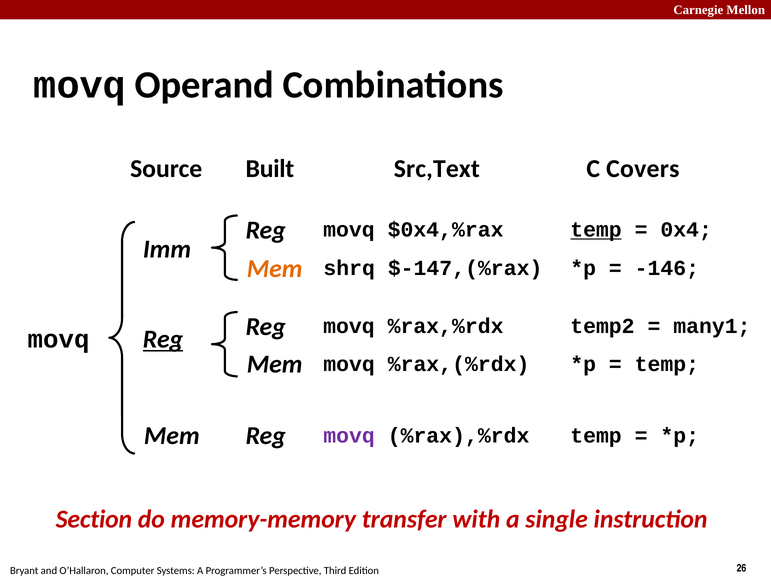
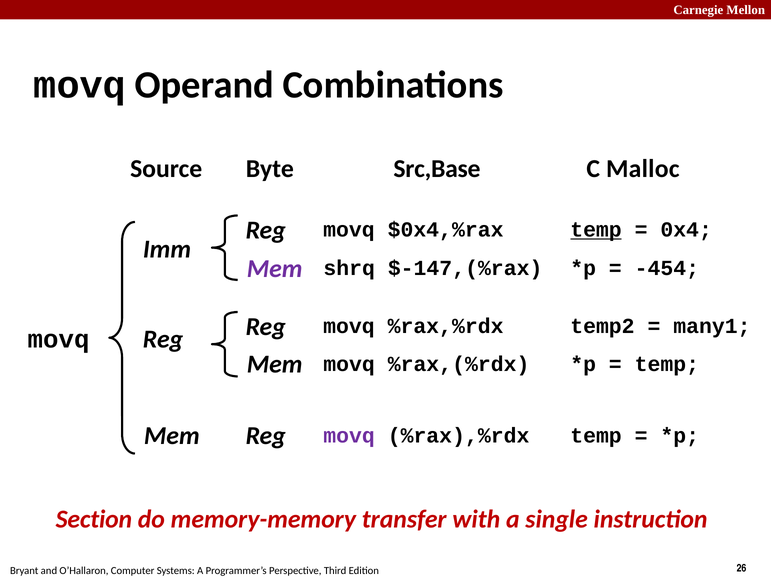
Built: Built -> Byte (270, 169)
Src,Text: Src,Text -> Src,Base (437, 169)
Covers: Covers -> Malloc (643, 169)
Mem colour: orange -> purple (275, 268)
-146: -146 -> -454 (667, 268)
Reg underline: present -> none (163, 339)
